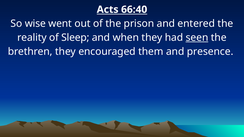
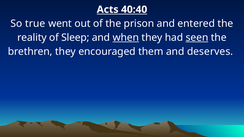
66:40: 66:40 -> 40:40 (134, 10)
wise: wise -> true (35, 24)
when underline: none -> present (126, 38)
presence: presence -> deserves (210, 52)
